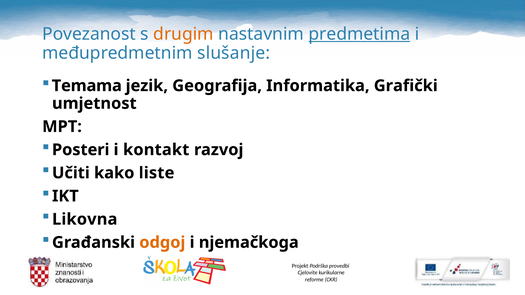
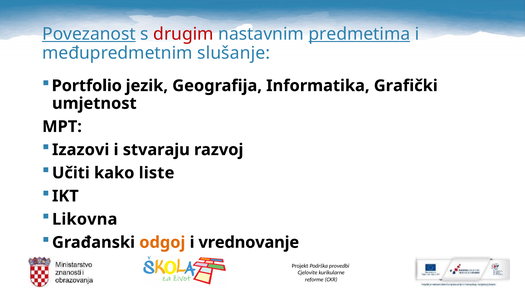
Povezanost underline: none -> present (89, 34)
drugim colour: orange -> red (183, 34)
Temama: Temama -> Portfolio (87, 86)
Posteri: Posteri -> Izazovi (81, 150)
kontakt: kontakt -> stvaraju (156, 150)
njemačkoga: njemačkoga -> vrednovanje (249, 243)
